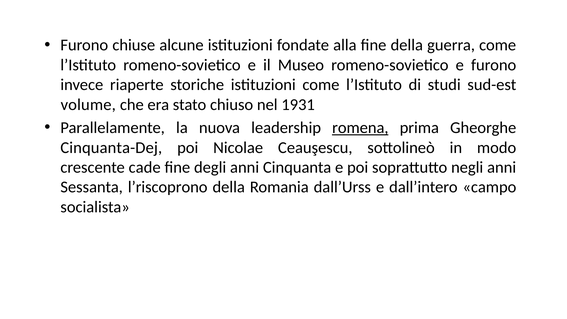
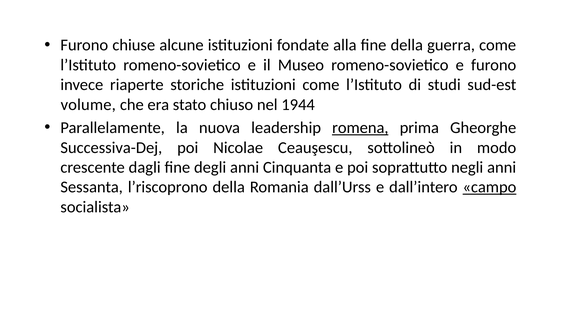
1931: 1931 -> 1944 (298, 105)
Cinquanta-Dej: Cinquanta-Dej -> Successiva-Dej (111, 148)
cade: cade -> dagli (145, 167)
campo underline: none -> present (489, 187)
